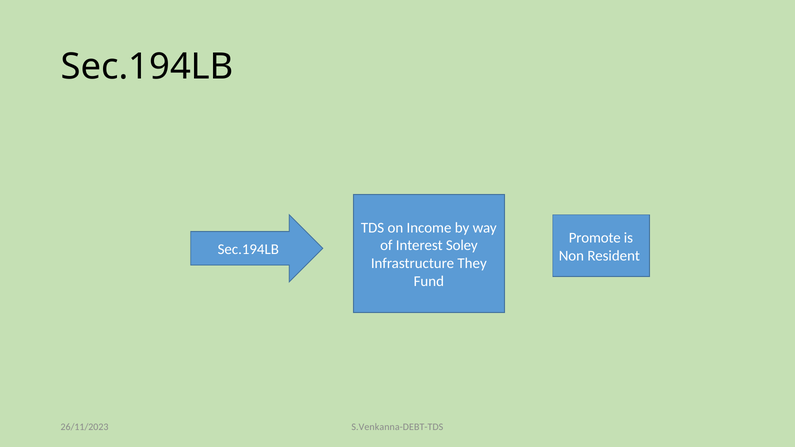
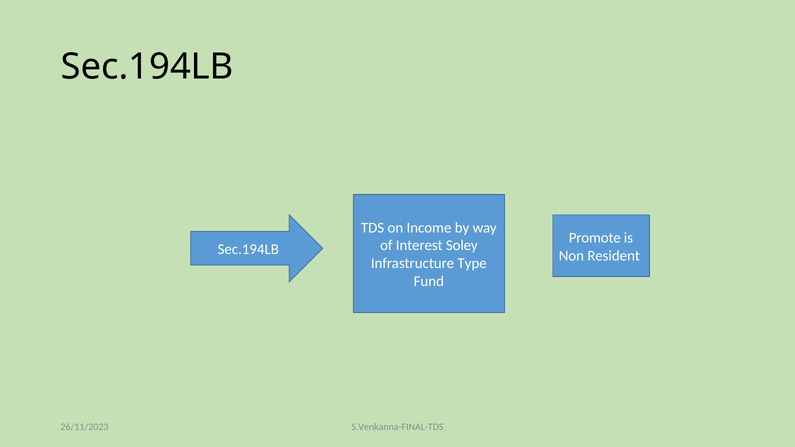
They: They -> Type (472, 264)
S.Venkanna-DEBT-TDS: S.Venkanna-DEBT-TDS -> S.Venkanna-FINAL-TDS (397, 427)
